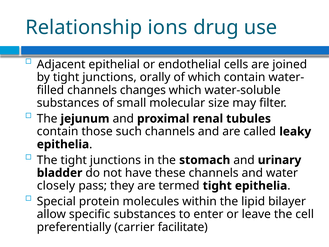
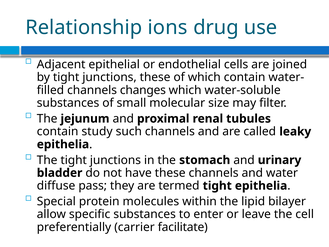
junctions orally: orally -> these (155, 77)
those: those -> study (97, 131)
closely: closely -> diffuse (56, 186)
